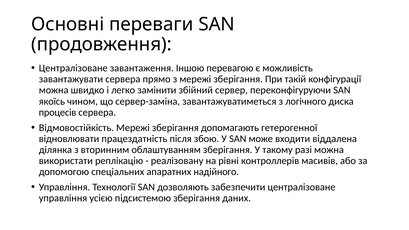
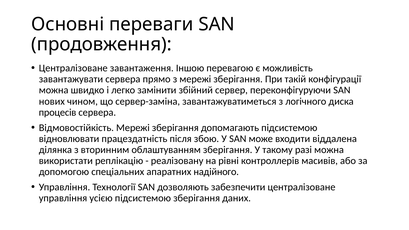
якоїсь: якоїсь -> нових (52, 101)
допомагають гетерогенної: гетерогенної -> підсистемою (289, 128)
